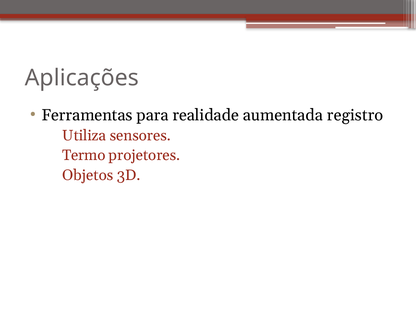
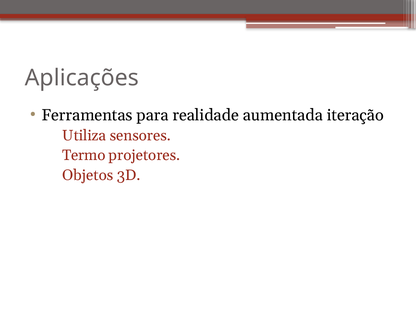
registro: registro -> iteração (355, 115)
